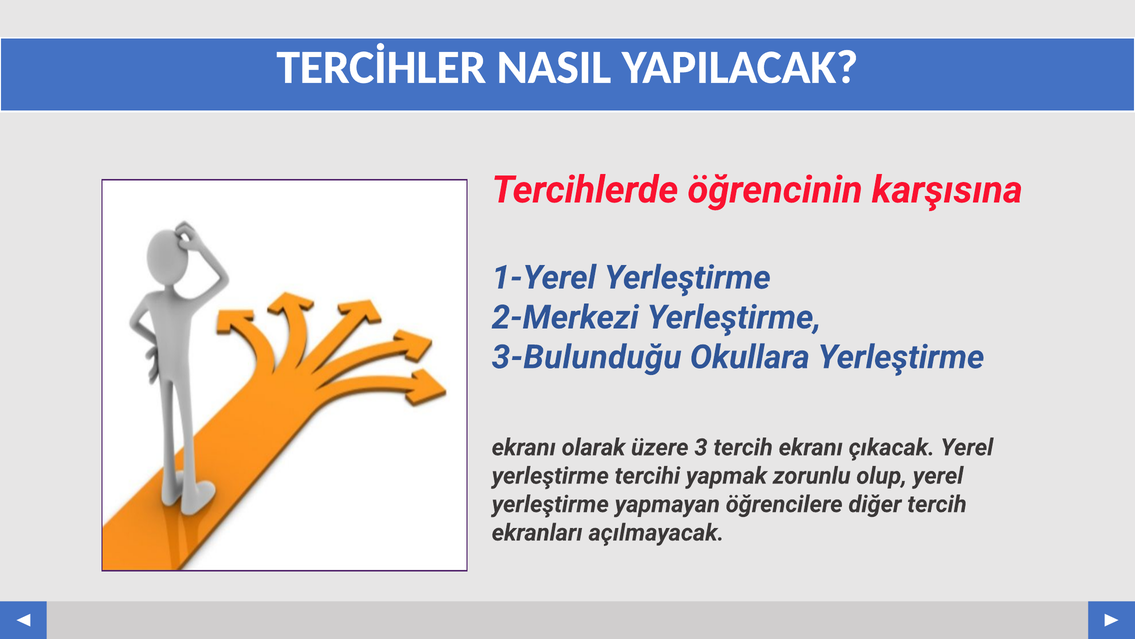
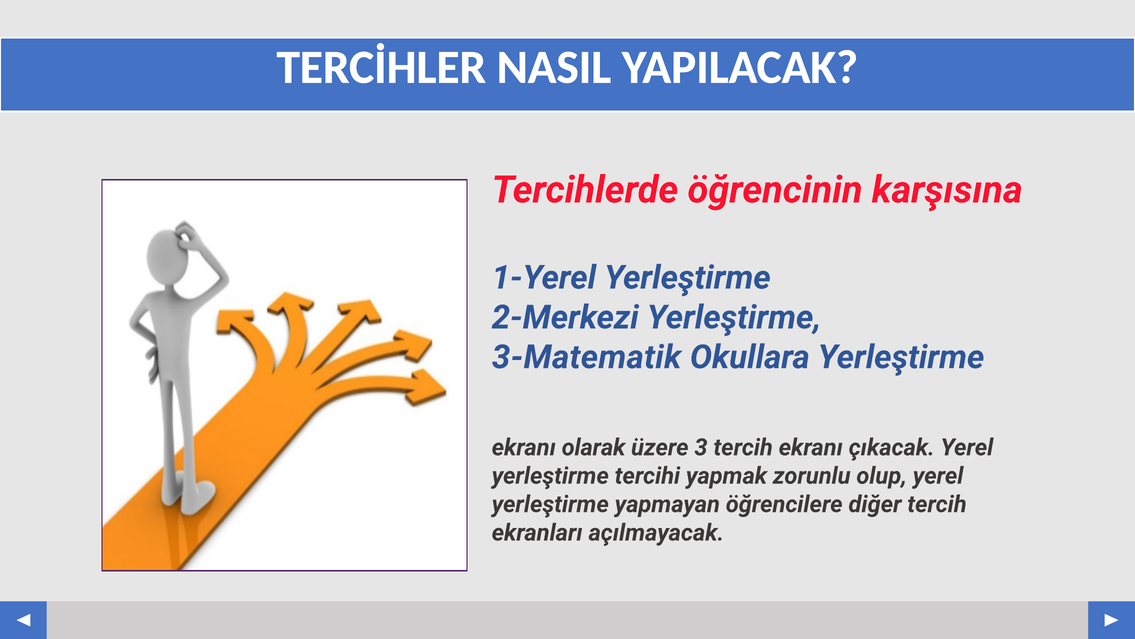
3-Bulunduğu: 3-Bulunduğu -> 3-Matematik (587, 357)
